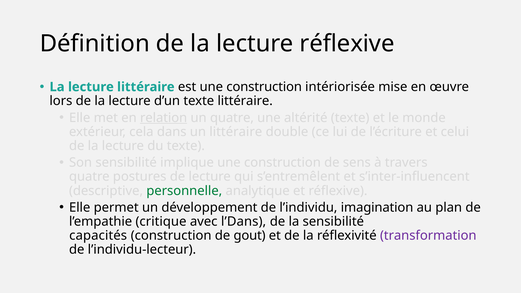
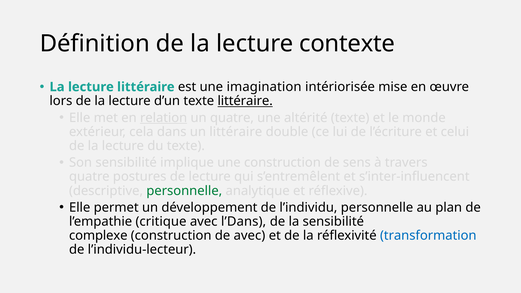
lecture réflexive: réflexive -> contexte (347, 44)
est une construction: construction -> imagination (264, 87)
littéraire underline: none -> present (245, 101)
l’individu imagination: imagination -> personnelle (377, 208)
capacités: capacités -> complexe (98, 236)
de gout: gout -> avec (249, 236)
transformation colour: purple -> blue (428, 236)
